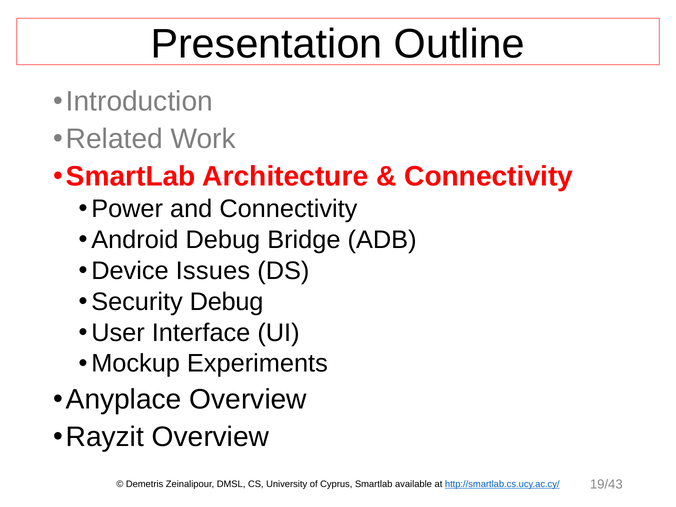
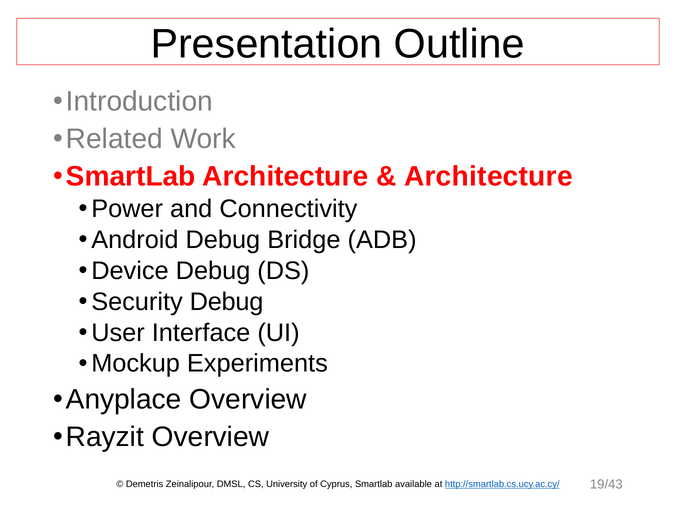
Connectivity: Connectivity -> Architecture (488, 177)
Device Issues: Issues -> Debug (213, 271)
